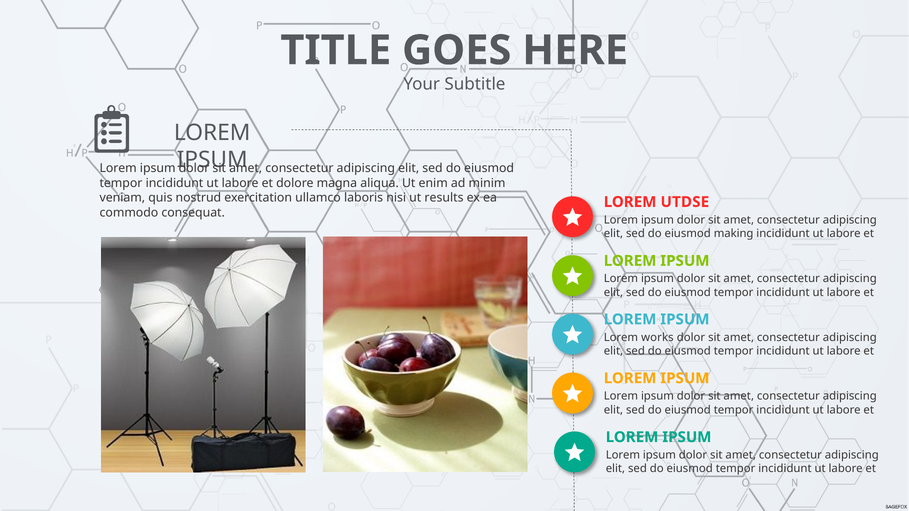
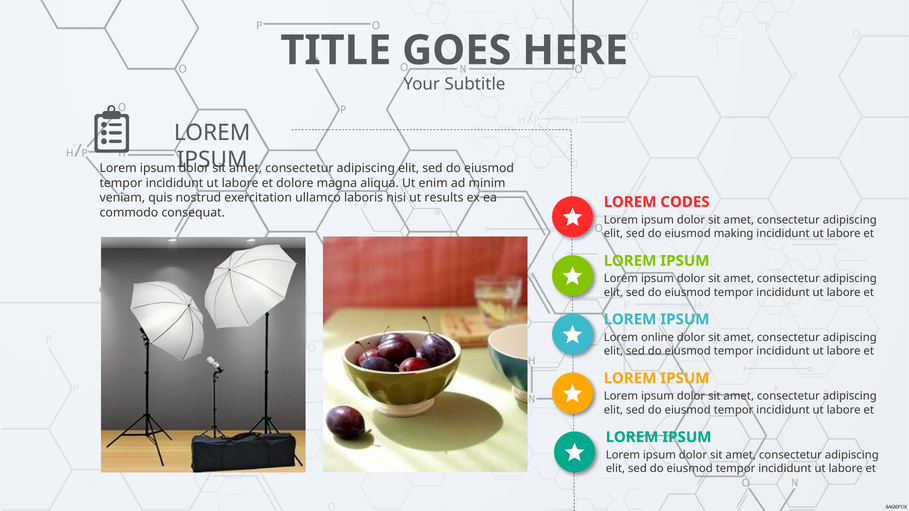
UTDSE: UTDSE -> CODES (685, 202)
works: works -> online (657, 337)
